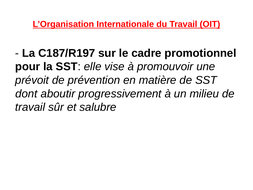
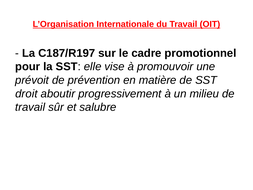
dont: dont -> droit (26, 94)
